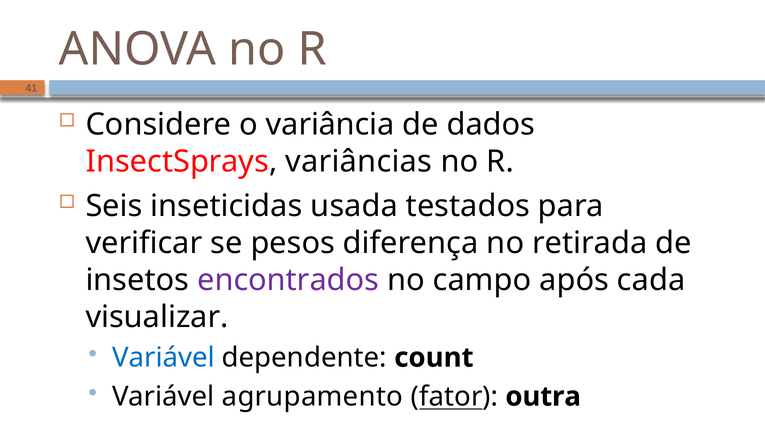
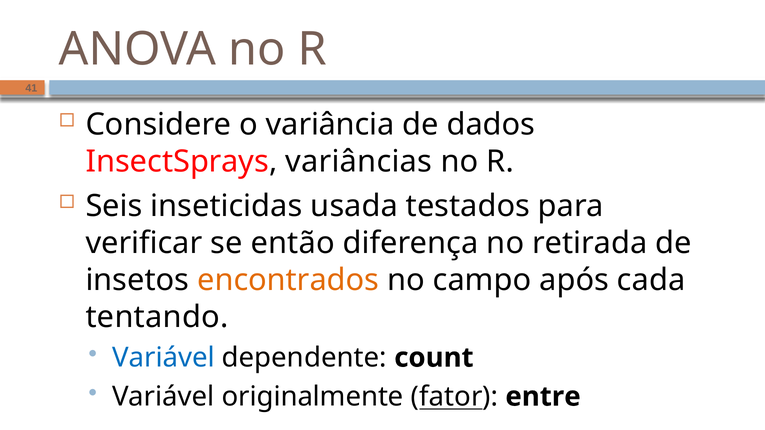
pesos: pesos -> então (293, 243)
encontrados colour: purple -> orange (288, 280)
visualizar: visualizar -> tentando (157, 317)
agrupamento: agrupamento -> originalmente (313, 397)
outra: outra -> entre (543, 397)
